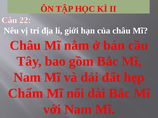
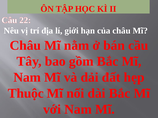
Chấm: Chấm -> Thuộc (26, 94)
